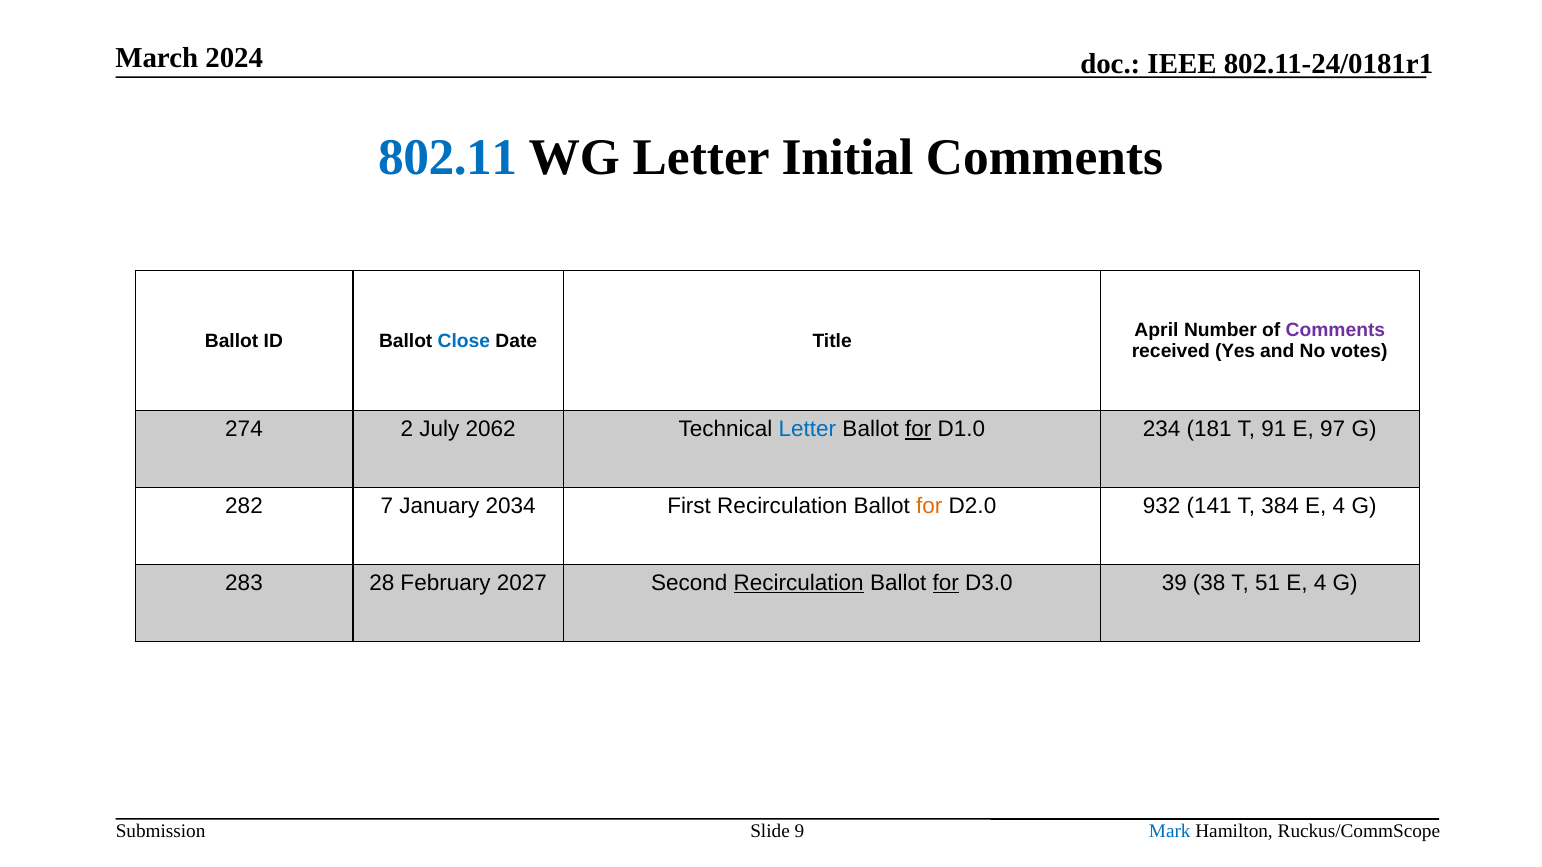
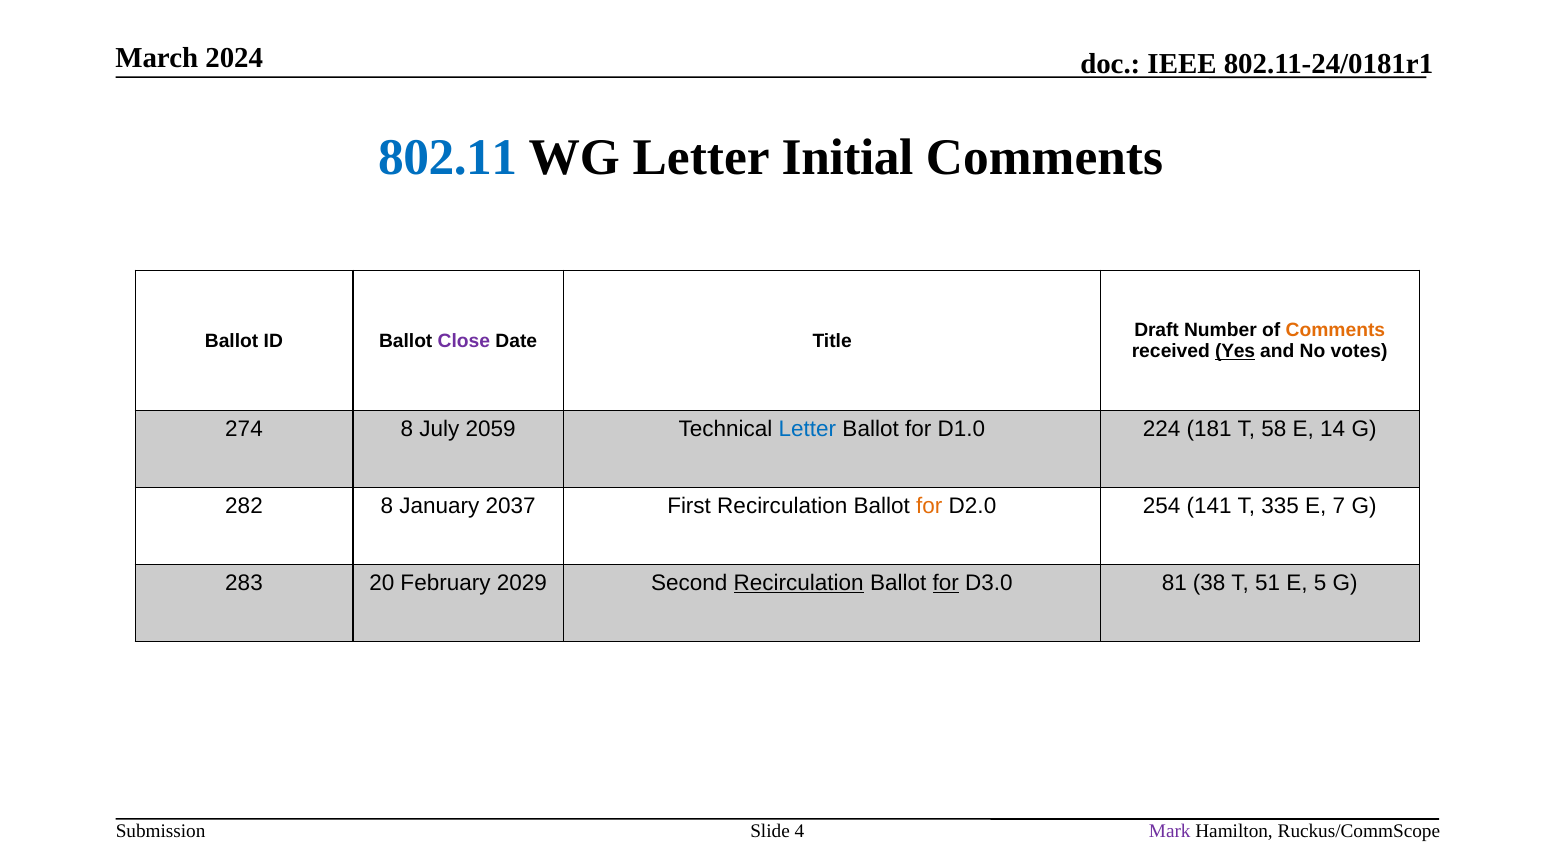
April: April -> Draft (1157, 330)
Comments colour: purple -> orange (1335, 330)
Close colour: blue -> purple (464, 341)
Yes underline: none -> present (1235, 352)
274 2: 2 -> 8 (407, 429)
2062: 2062 -> 2059 (491, 429)
for underline: present -> none (918, 429)
234: 234 -> 224 (1162, 429)
91: 91 -> 58 (1274, 429)
97: 97 -> 14 (1333, 429)
282 7: 7 -> 8 (387, 506)
2034: 2034 -> 2037 (511, 506)
932: 932 -> 254 (1162, 506)
384: 384 -> 335 (1280, 506)
4: 4 -> 7 (1339, 506)
28: 28 -> 20 (382, 583)
2027: 2027 -> 2029 (522, 583)
39: 39 -> 81 (1174, 583)
51 E 4: 4 -> 5 (1320, 583)
9: 9 -> 4 (799, 832)
Mark colour: blue -> purple (1170, 832)
